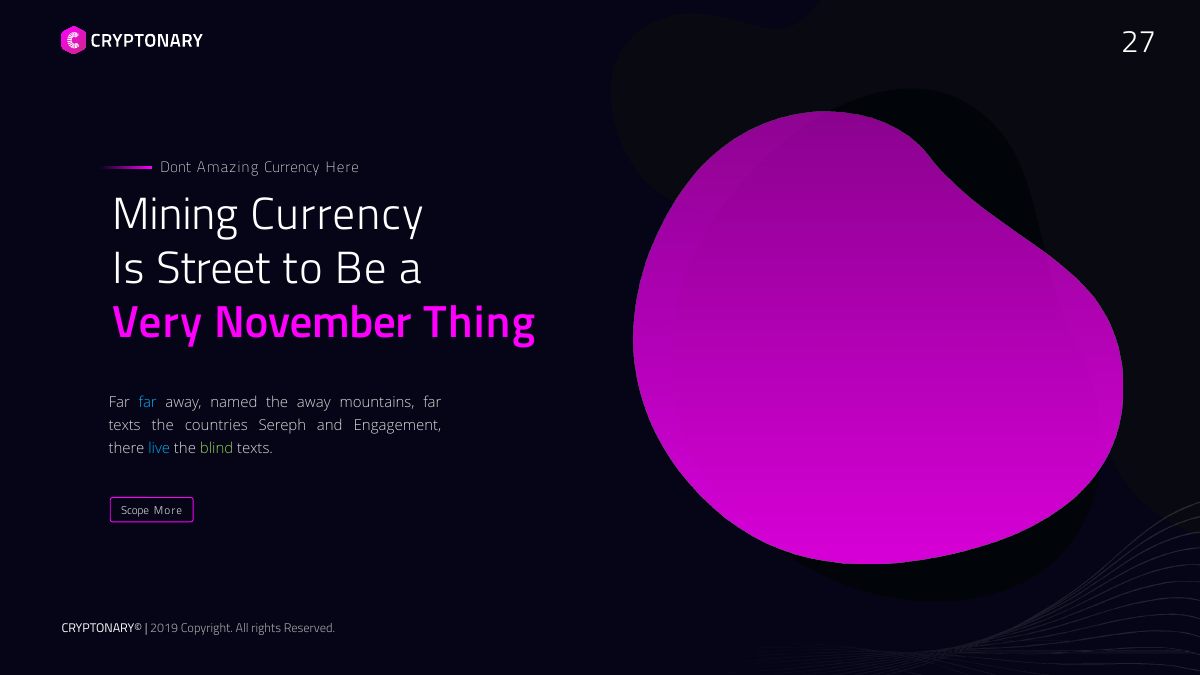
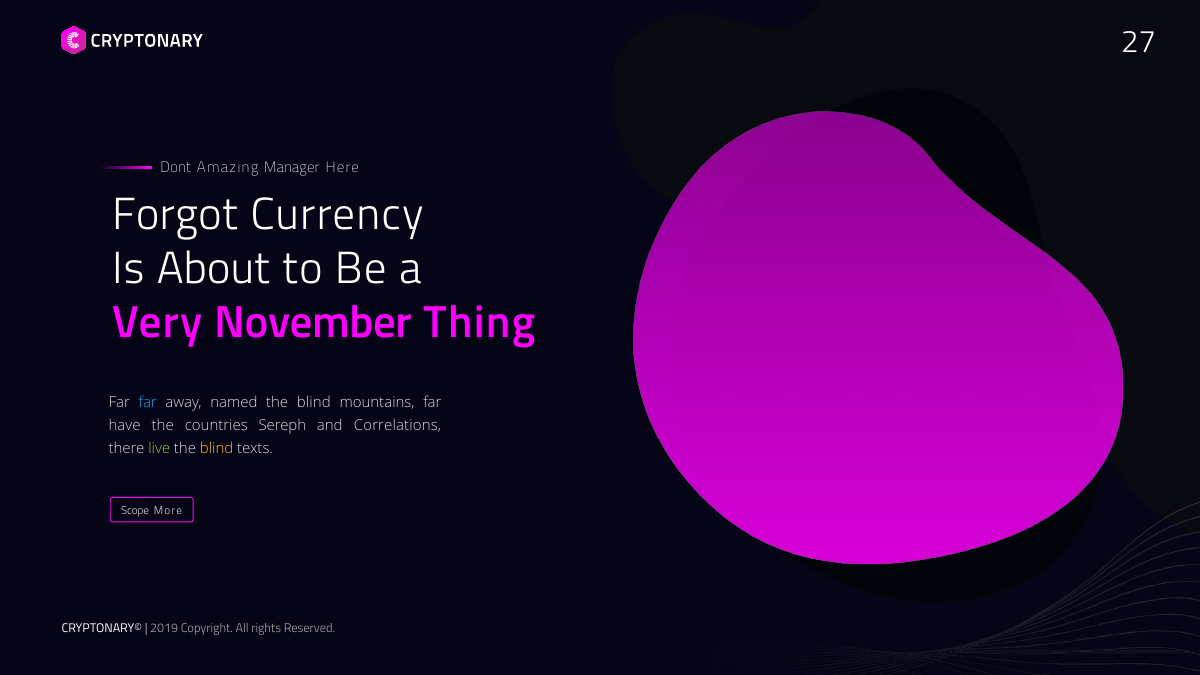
Amazing Currency: Currency -> Manager (292, 168)
Mining: Mining -> Forgot (175, 215)
Street: Street -> About (213, 269)
away: away -> blind (314, 402)
texts: texts -> have (125, 425)
Engagement: Engagement -> Correlations (398, 425)
live colour: light blue -> light green (159, 449)
blind colour: light green -> yellow (217, 449)
